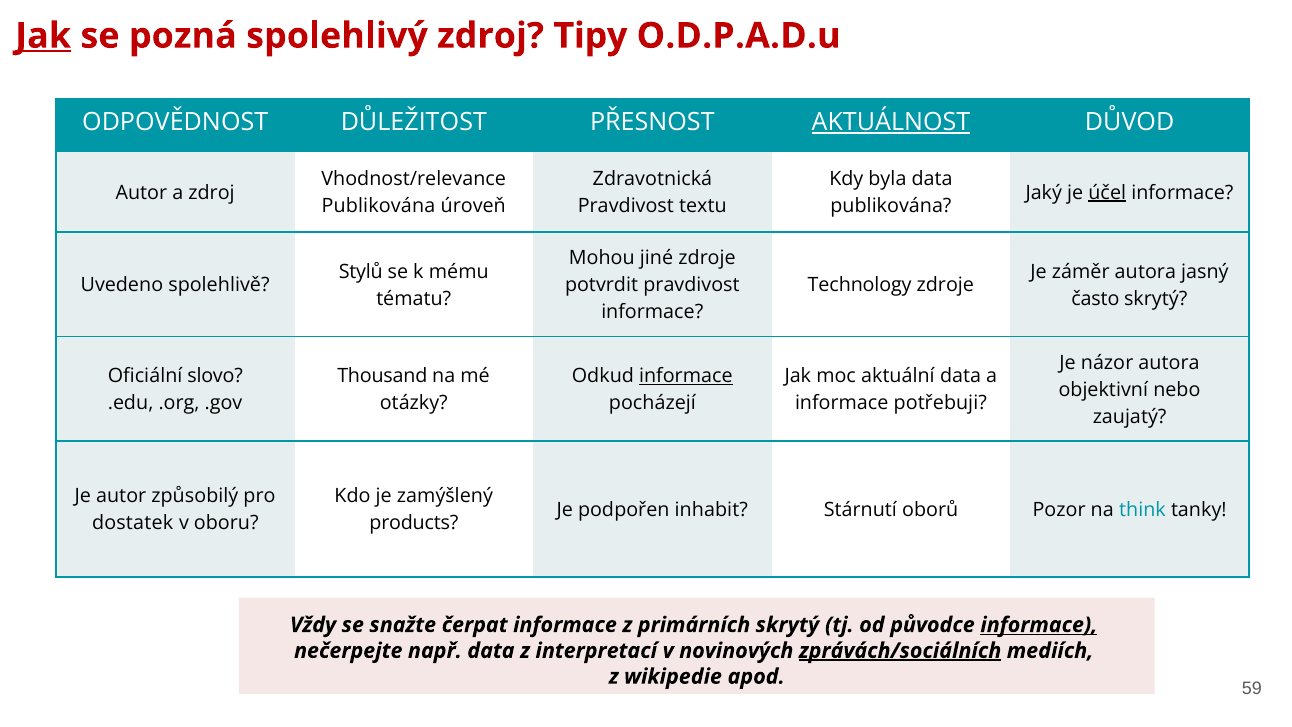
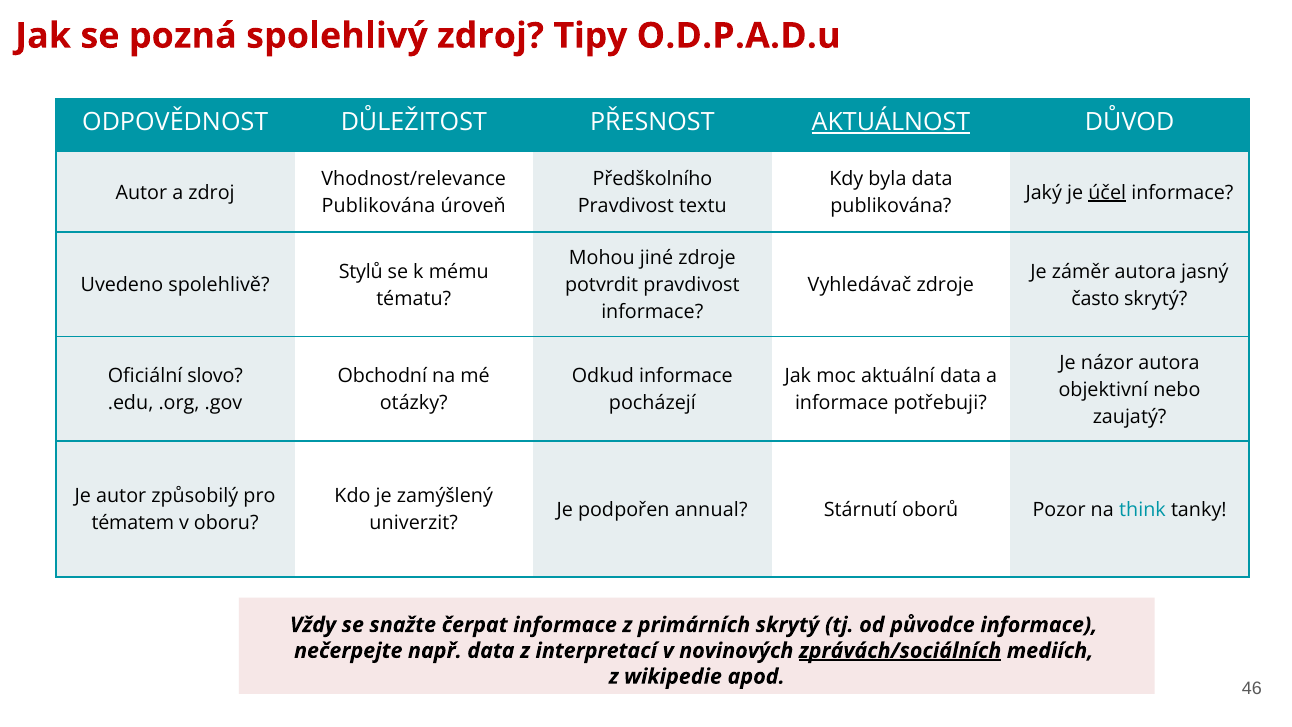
Jak underline: present -> none (43, 36)
Zdravotnická: Zdravotnická -> Předškolního (653, 179)
Technology: Technology -> Vyhledávač (860, 285)
Thousand: Thousand -> Obchodní (382, 376)
informace underline: present -> none (686, 376)
inhabit: inhabit -> annual (711, 510)
dostatek: dostatek -> tématem (133, 523)
products: products -> univerzit (414, 523)
informace underline: present -> none (1039, 625)
59: 59 -> 46 (1252, 688)
